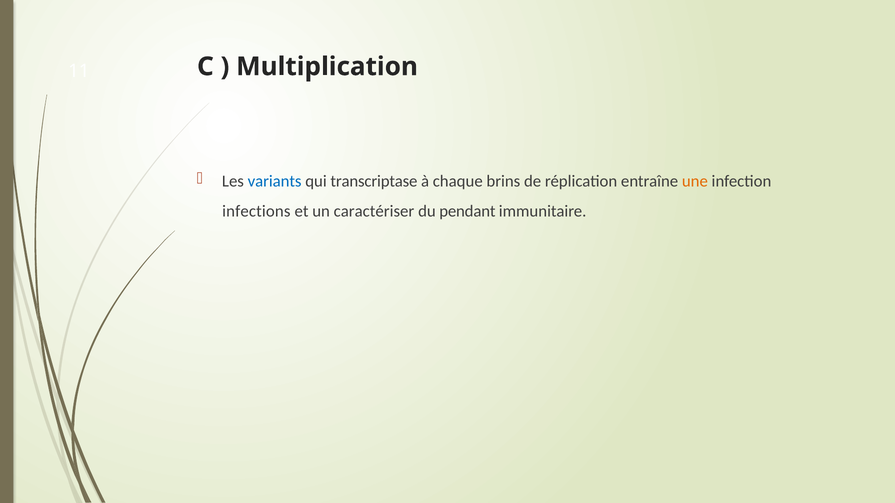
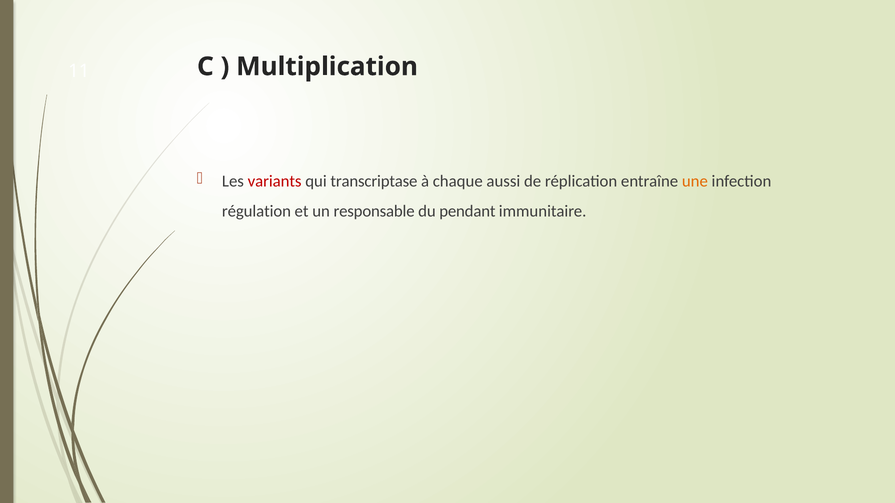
variants colour: blue -> red (275, 181)
brins: brins -> aussi (503, 181)
infections: infections -> régulation (256, 212)
caractériser: caractériser -> responsable (374, 212)
